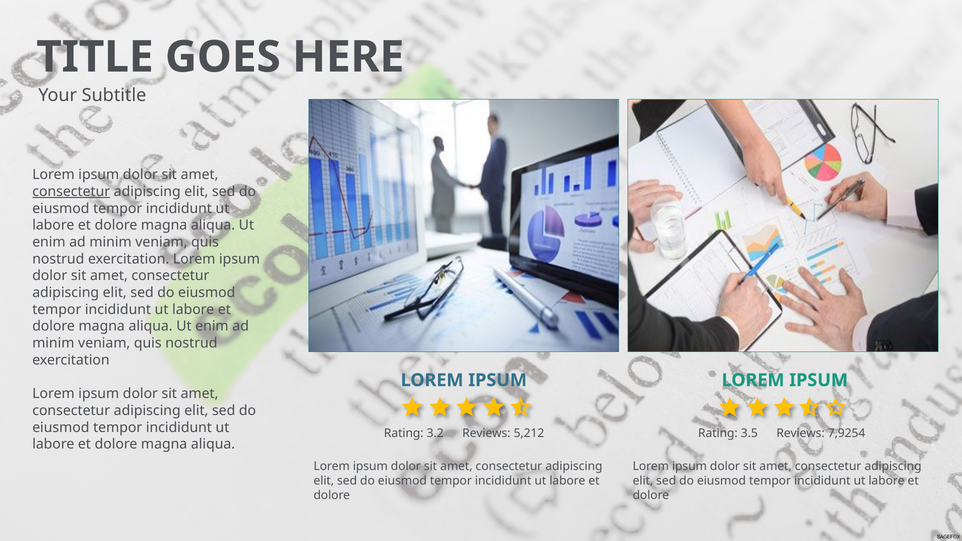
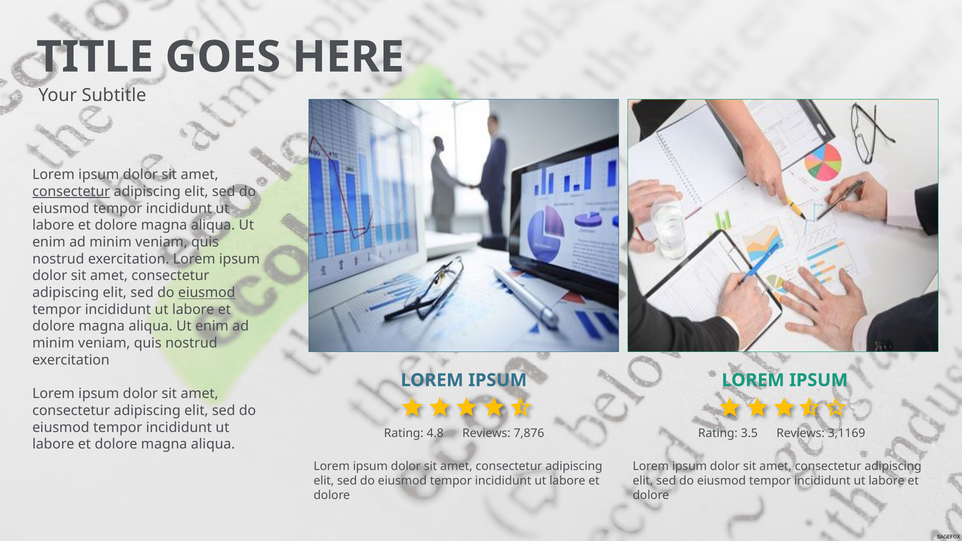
eiusmod underline: none -> present (207, 293)
3.2: 3.2 -> 4.8 (435, 433)
5,212: 5,212 -> 7,876 (529, 433)
7,9254: 7,9254 -> 3,1169 (847, 434)
